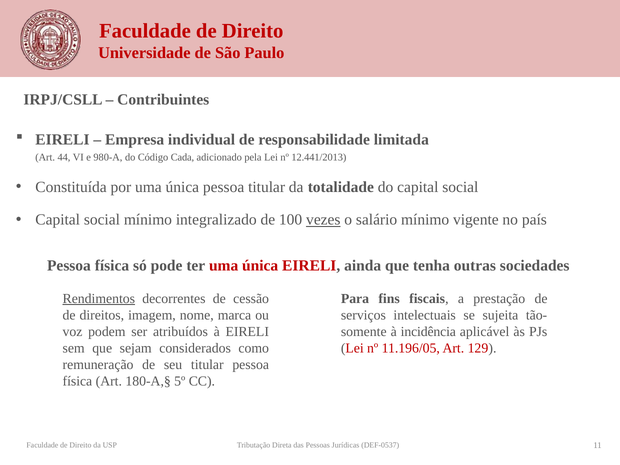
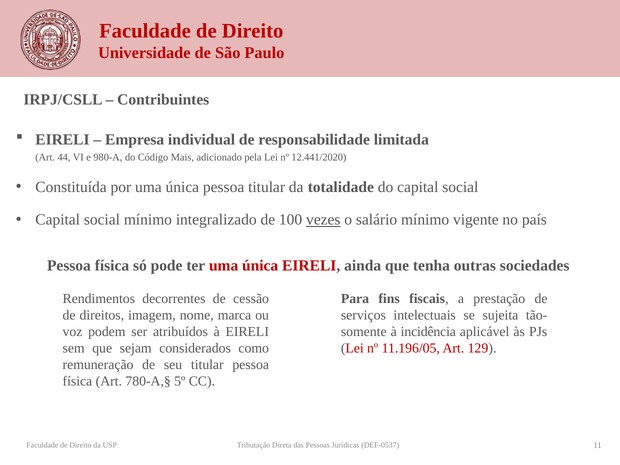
Cada: Cada -> Mais (182, 157)
12.441/2013: 12.441/2013 -> 12.441/2020 (319, 157)
Rendimentos underline: present -> none (99, 299)
180-A,§: 180-A,§ -> 780-A,§ (148, 381)
